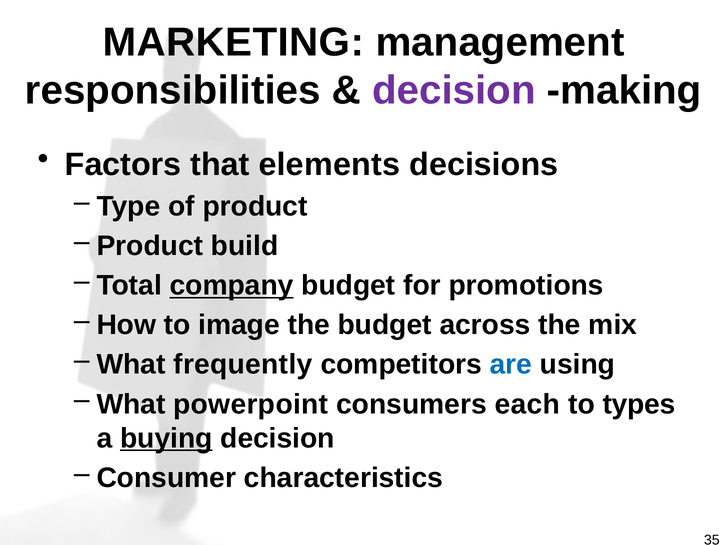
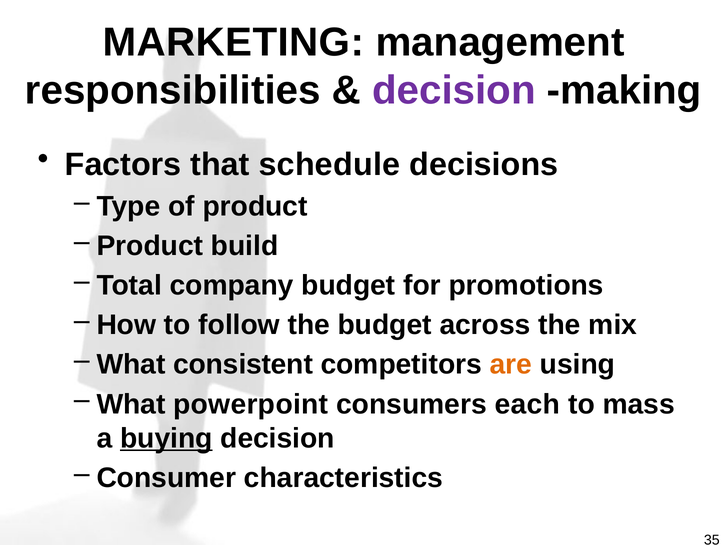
elements: elements -> schedule (329, 165)
company underline: present -> none (232, 286)
image: image -> follow (239, 325)
frequently: frequently -> consistent (243, 365)
are colour: blue -> orange (511, 365)
types: types -> mass (639, 404)
